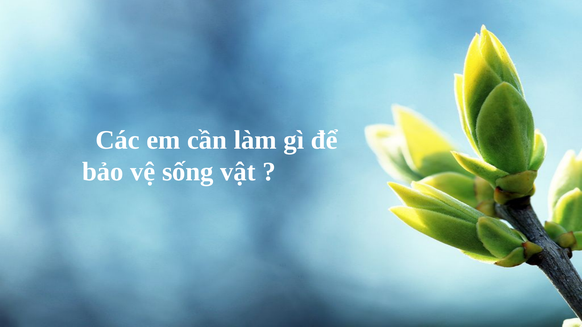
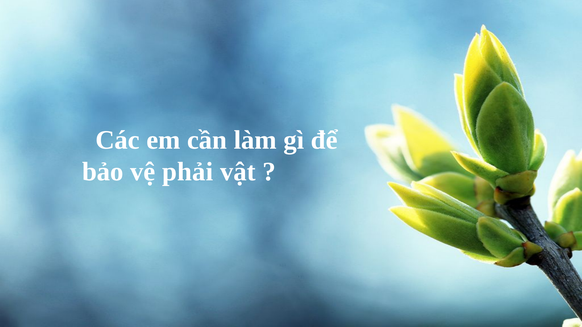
sống: sống -> phải (188, 172)
